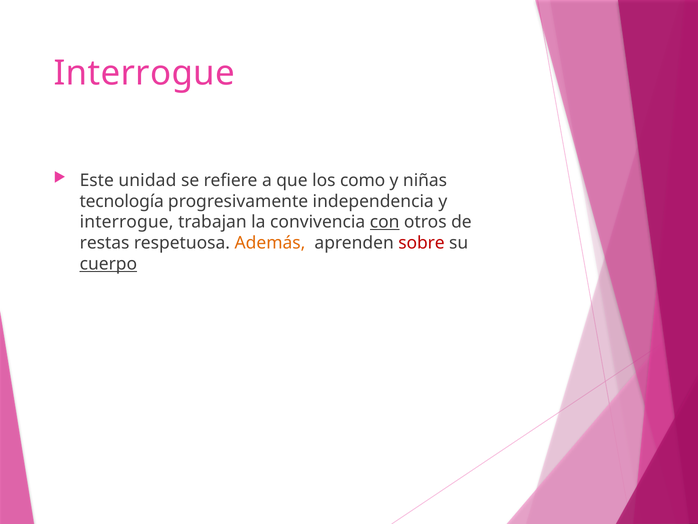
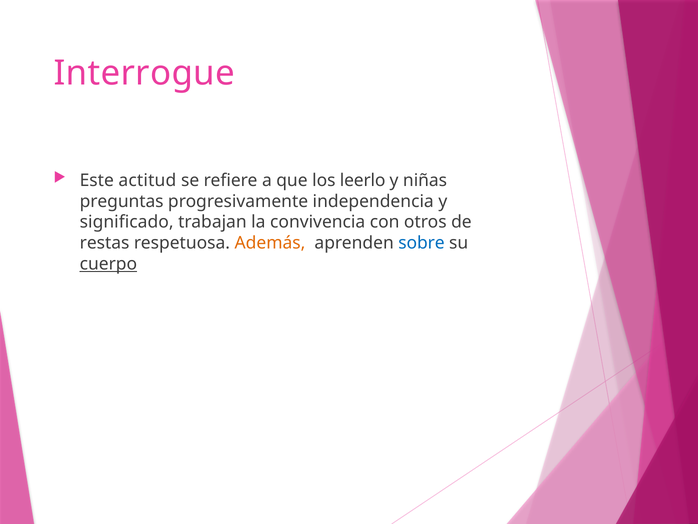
unidad: unidad -> actitud (147, 180)
como: como -> leerlo (363, 180)
tecnología: tecnología -> preguntas (122, 201)
interrogue: interrogue -> significado (127, 222)
con underline: present -> none (385, 222)
sobre colour: red -> blue (422, 243)
